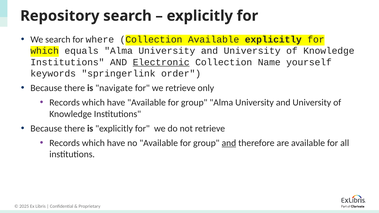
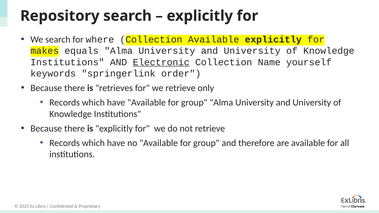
which: which -> makes (45, 51)
navigate: navigate -> retrieves (114, 88)
and underline: present -> none (229, 143)
